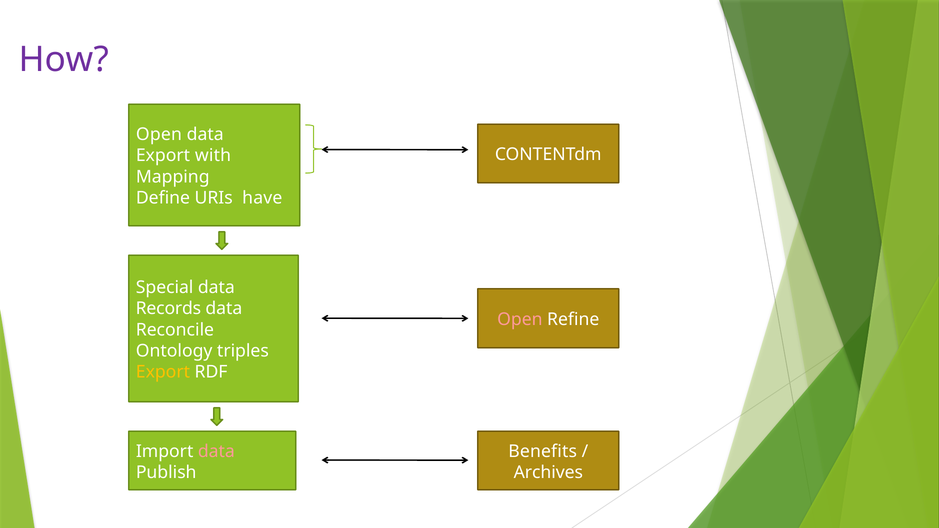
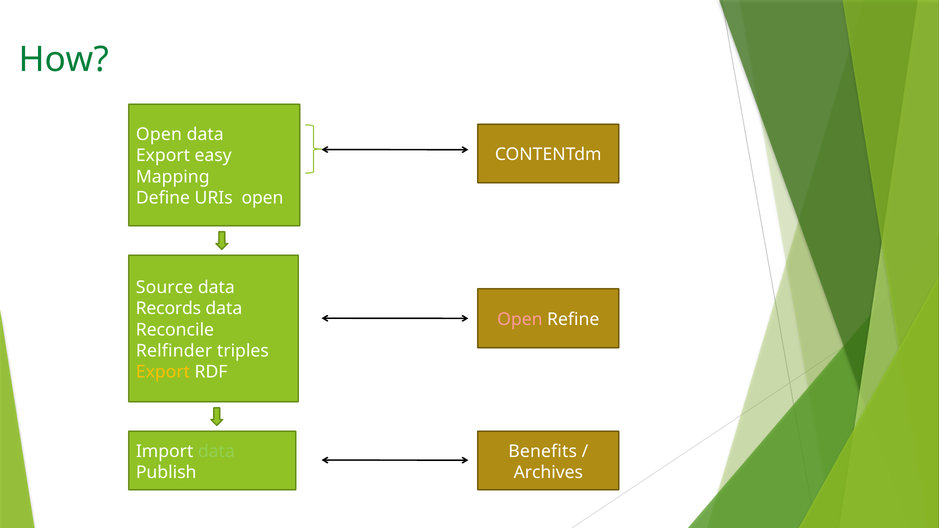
How colour: purple -> green (64, 60)
with: with -> easy (213, 156)
URIs have: have -> open (262, 198)
Special: Special -> Source (165, 288)
Ontology: Ontology -> Relfinder (174, 351)
data colour: pink -> light green (216, 451)
